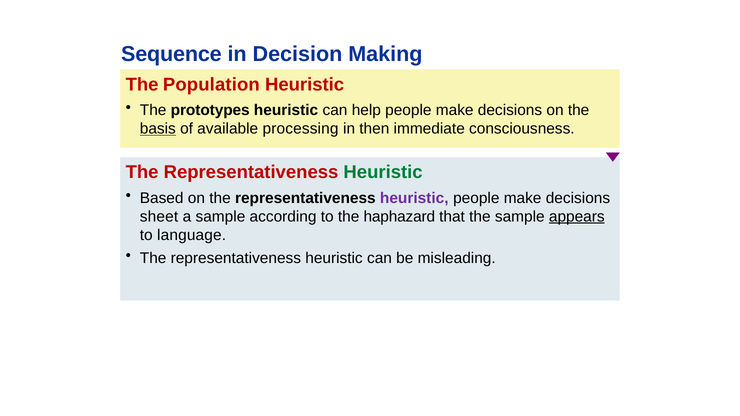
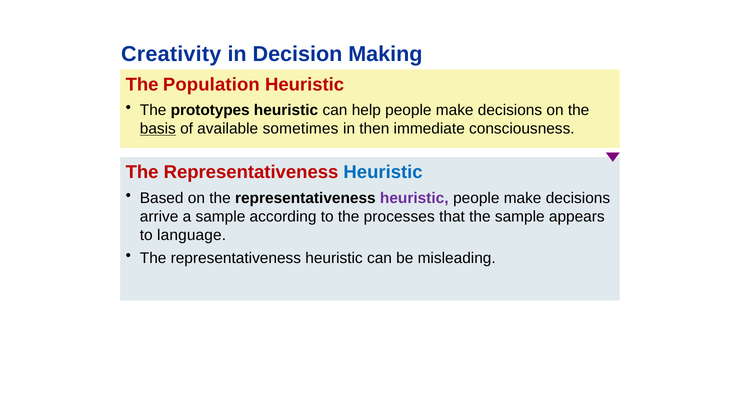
Sequence: Sequence -> Creativity (171, 54)
processing: processing -> sometimes (301, 129)
Heuristic colour: green -> blue (383, 172)
sheet: sheet -> arrive (159, 217)
haphazard: haphazard -> processes (399, 217)
appears underline: present -> none (577, 217)
